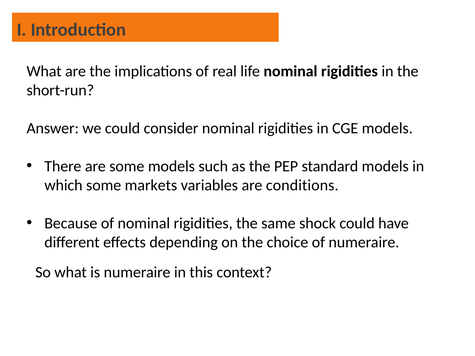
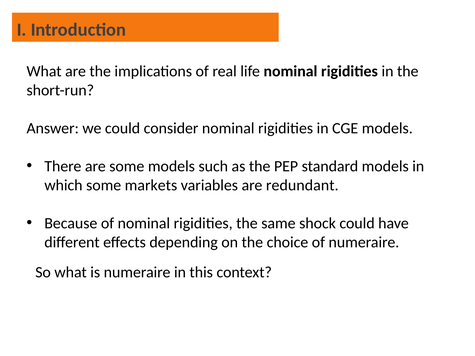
conditions: conditions -> redundant (302, 185)
